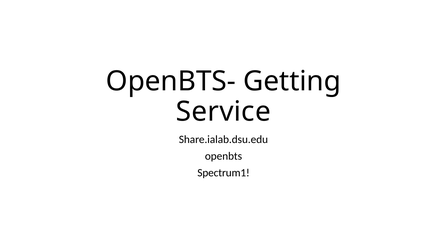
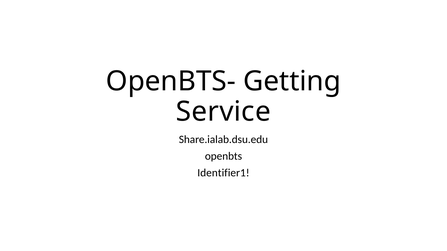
Spectrum1: Spectrum1 -> Identifier1 (223, 173)
